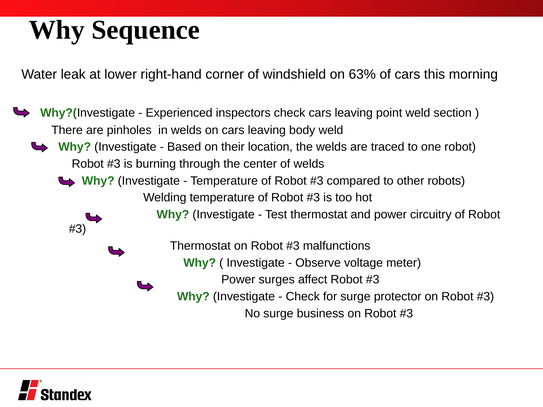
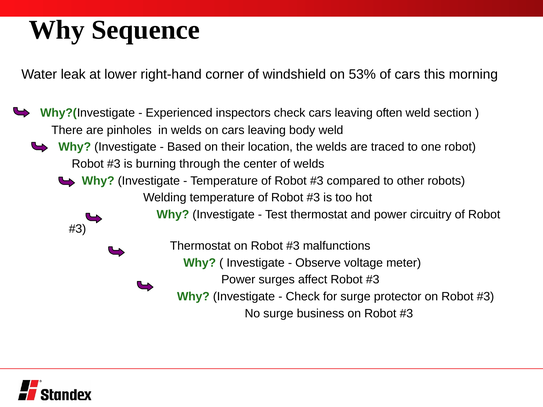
63%: 63% -> 53% (362, 75)
point: point -> often (389, 113)
